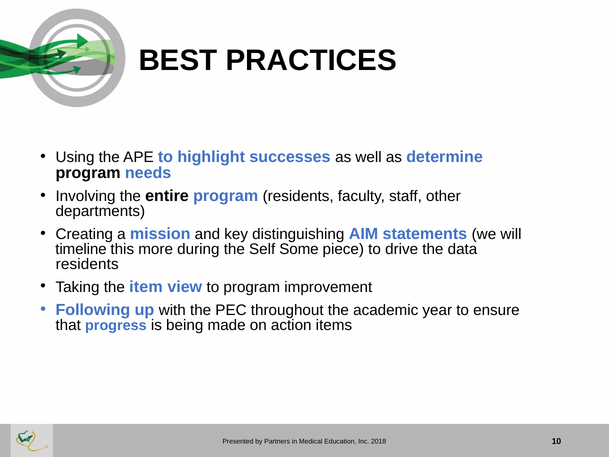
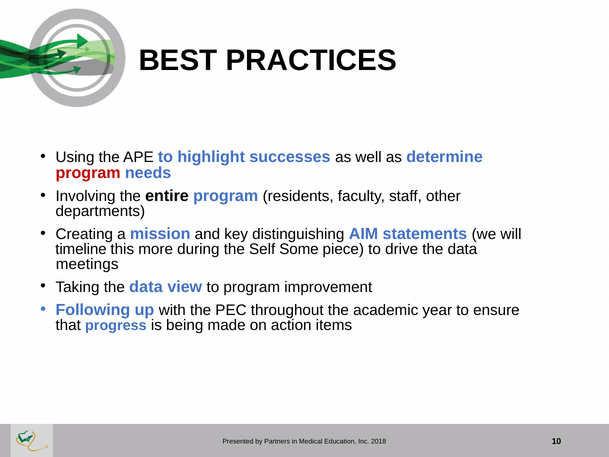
program colour: black -> red (88, 173)
residents: residents -> meetings (87, 264)
Taking the item: item -> data (146, 287)
